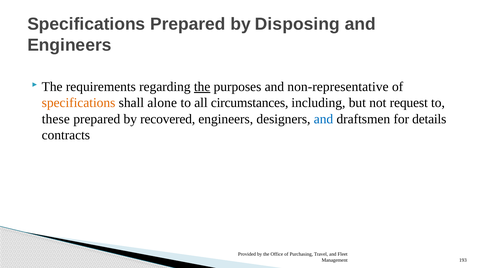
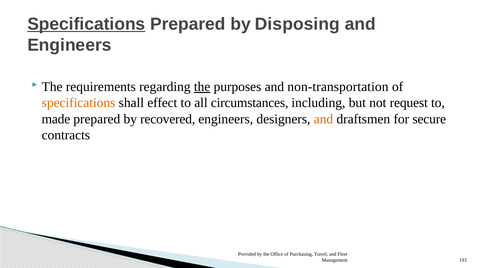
Specifications underline: none -> present (86, 24)
non-representative: non-representative -> non-transportation (338, 87)
alone: alone -> effect (162, 103)
these: these -> made (56, 119)
and colour: blue -> orange (323, 119)
details: details -> secure (429, 119)
